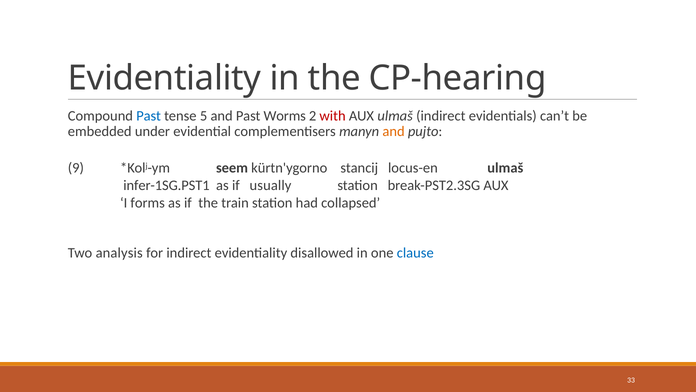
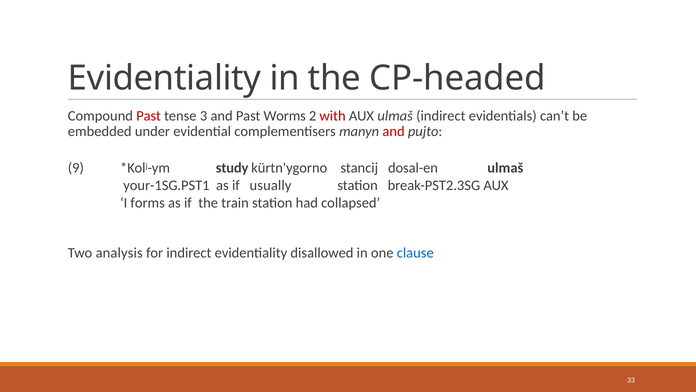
CP-hearing: CP-hearing -> CP-headed (457, 78)
Past colour: blue -> red (149, 116)
5: 5 -> 3 (204, 116)
and colour: orange -> red (394, 131)
seem: seem -> study (232, 168)
locus-en: locus-en -> dosal-en (413, 168)
infer-1SG.PST1: infer-1SG.PST1 -> your-1SG.PST1 (166, 185)
